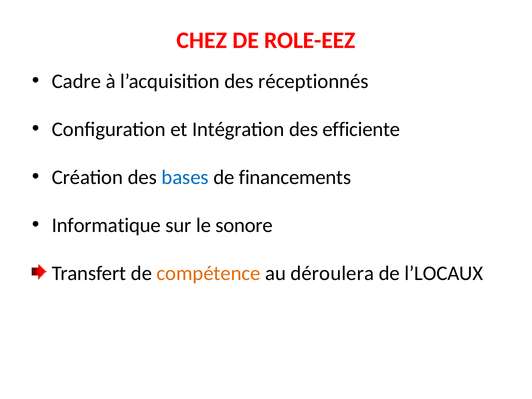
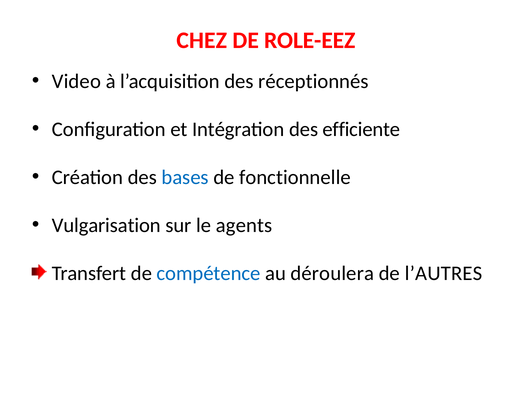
Cadre: Cadre -> Video (76, 81)
financements: financements -> fonctionnelle (295, 177)
Informatique: Informatique -> Vulgarisation (106, 225)
sonore: sonore -> agents (244, 225)
compétence colour: orange -> blue (209, 273)
l’LOCAUX: l’LOCAUX -> l’AUTRES (444, 273)
